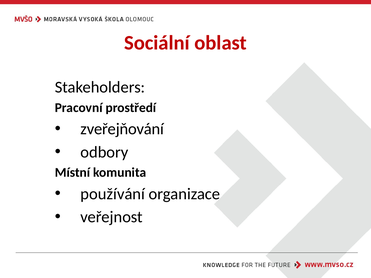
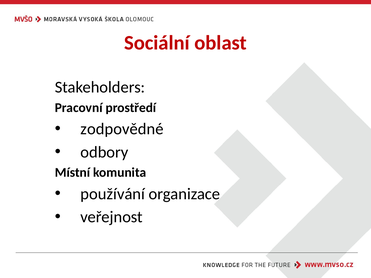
zveřejňování: zveřejňování -> zodpovědné (122, 129)
